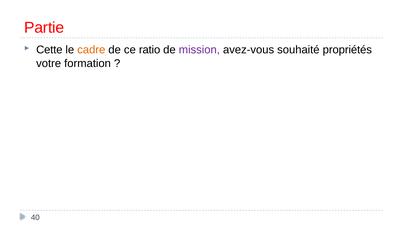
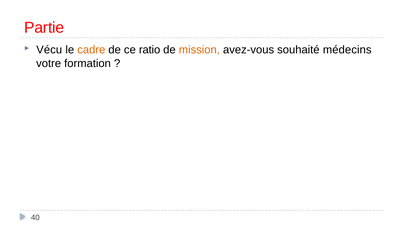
Cette: Cette -> Vécu (49, 50)
mission colour: purple -> orange (199, 50)
propriétés: propriétés -> médecins (347, 50)
